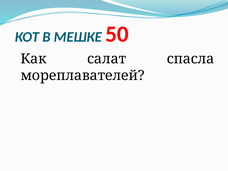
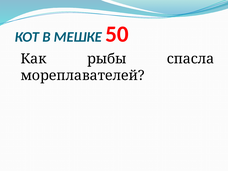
салат: салат -> рыбы (107, 59)
